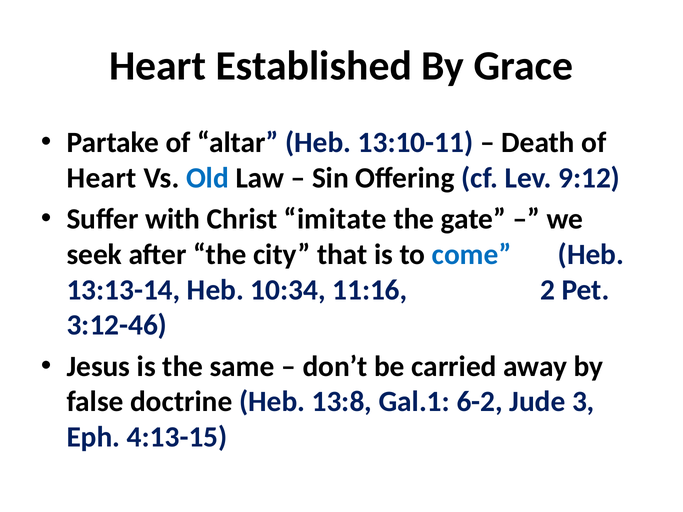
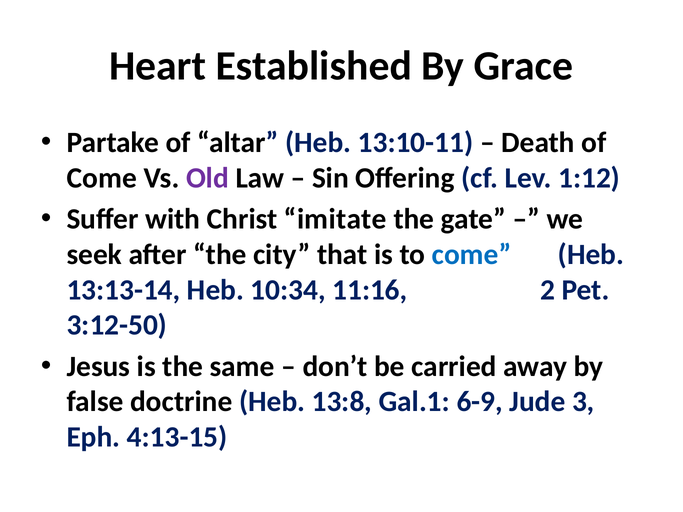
Heart: Heart -> Come (102, 178)
Old colour: blue -> purple (207, 178)
9:12: 9:12 -> 1:12 (589, 178)
3:12-46: 3:12-46 -> 3:12-50 (117, 325)
6-2: 6-2 -> 6-9 (480, 402)
